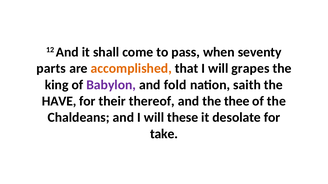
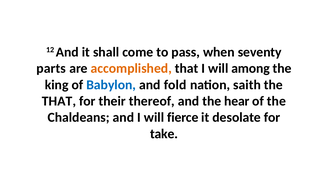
grapes: grapes -> among (251, 69)
Babylon colour: purple -> blue (111, 85)
HAVE: HAVE -> THAT (59, 101)
thee: thee -> hear (237, 101)
these: these -> fierce (183, 118)
